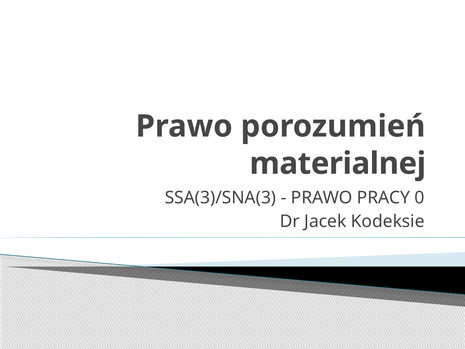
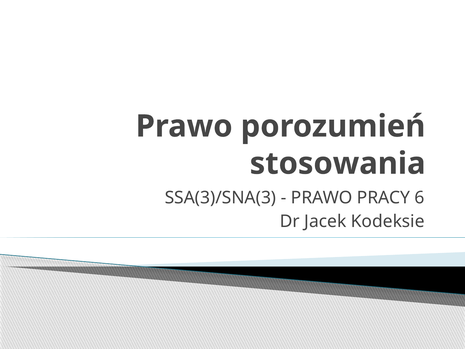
materialnej: materialnej -> stosowania (338, 163)
0: 0 -> 6 (420, 198)
